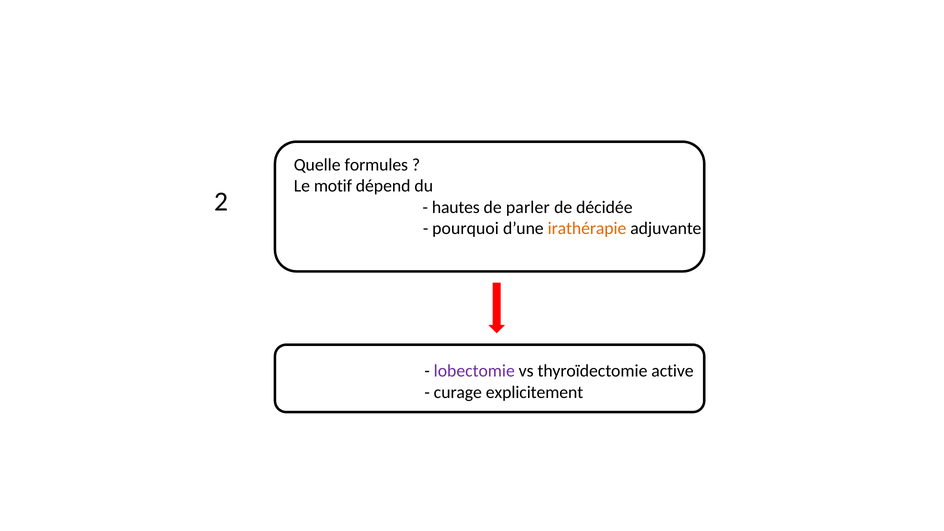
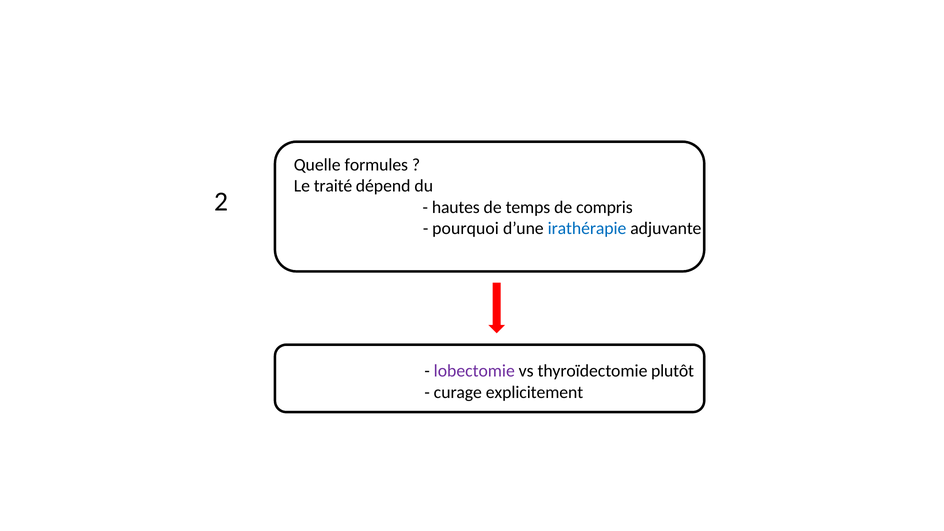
motif: motif -> traité (333, 186)
parler: parler -> temps (528, 207)
décidée: décidée -> compris (604, 207)
irathérapie colour: orange -> blue (587, 229)
active: active -> plutôt (673, 371)
